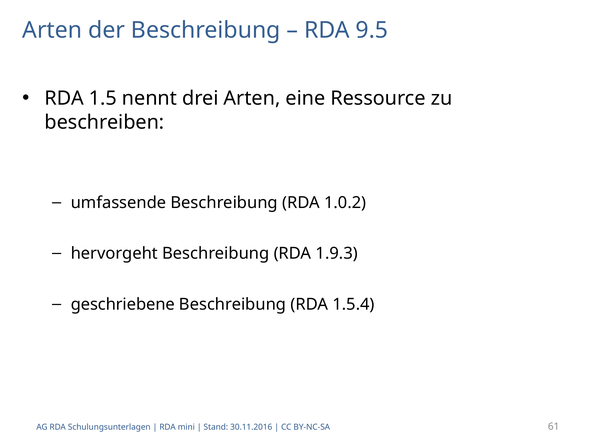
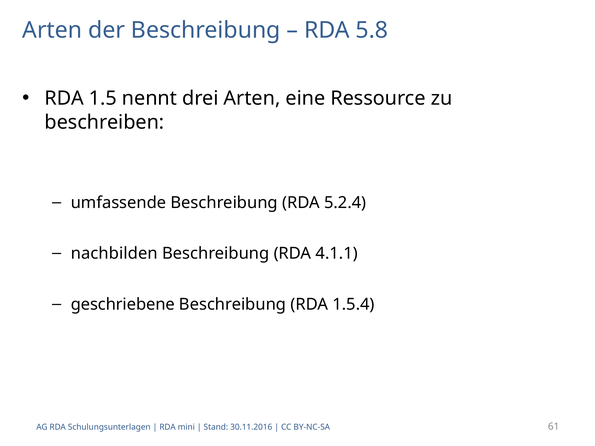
9.5: 9.5 -> 5.8 (372, 30)
1.0.2: 1.0.2 -> 5.2.4 (345, 203)
hervorgeht: hervorgeht -> nachbilden (114, 254)
1.9.3: 1.9.3 -> 4.1.1 (337, 254)
